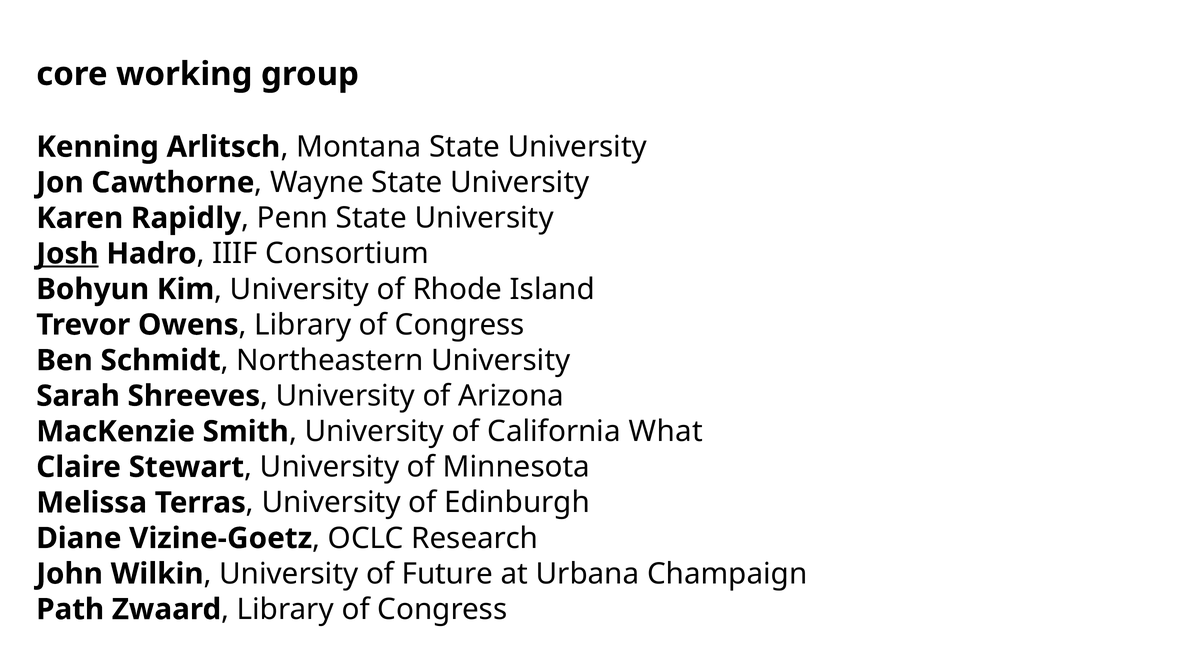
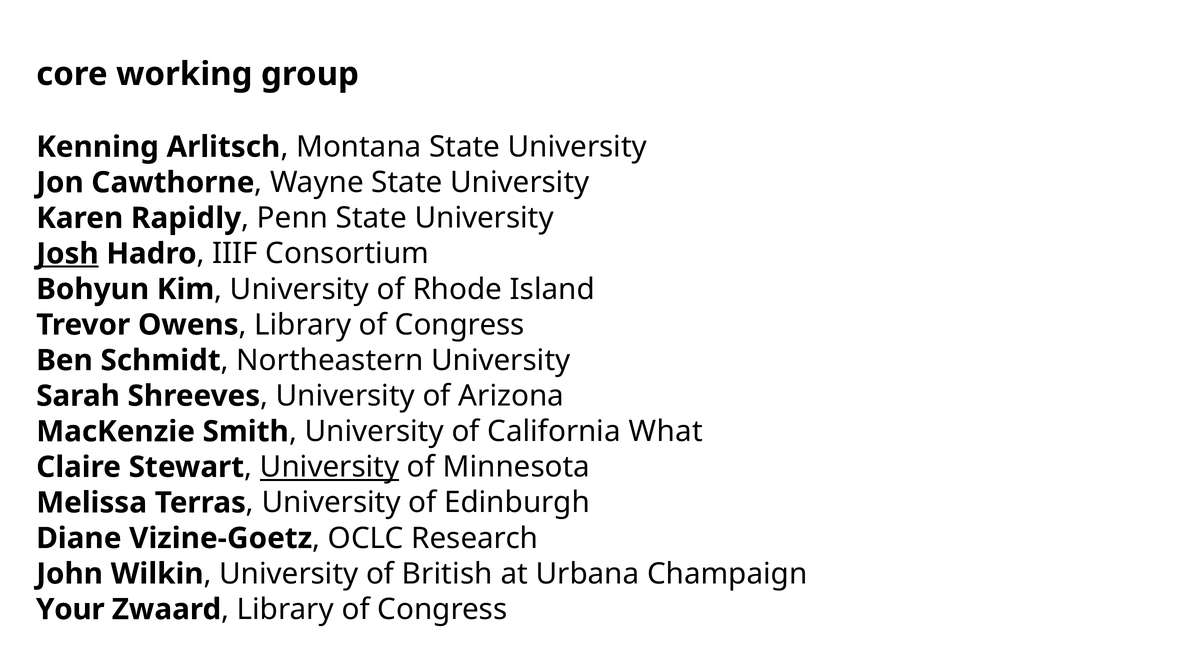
University underline: none -> present (330, 467)
Future: Future -> British (447, 574)
Path: Path -> Your (70, 610)
